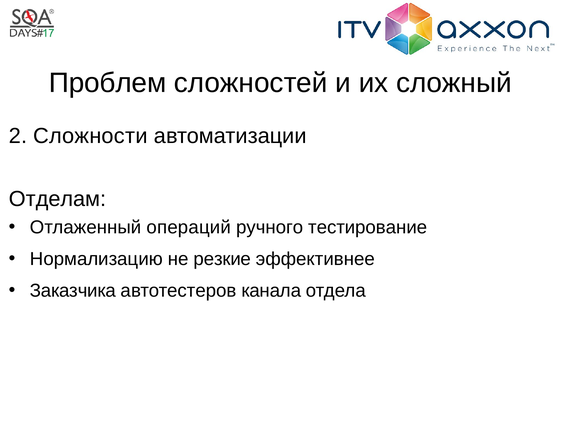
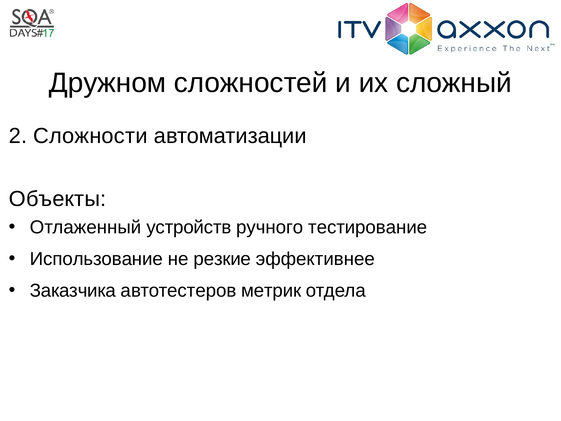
Проблем: Проблем -> Дружном (108, 83)
Отделам: Отделам -> Объекты (58, 199)
операций: операций -> устройств (189, 227)
Нормализацию: Нормализацию -> Использование (96, 259)
канала: канала -> метрик (271, 291)
